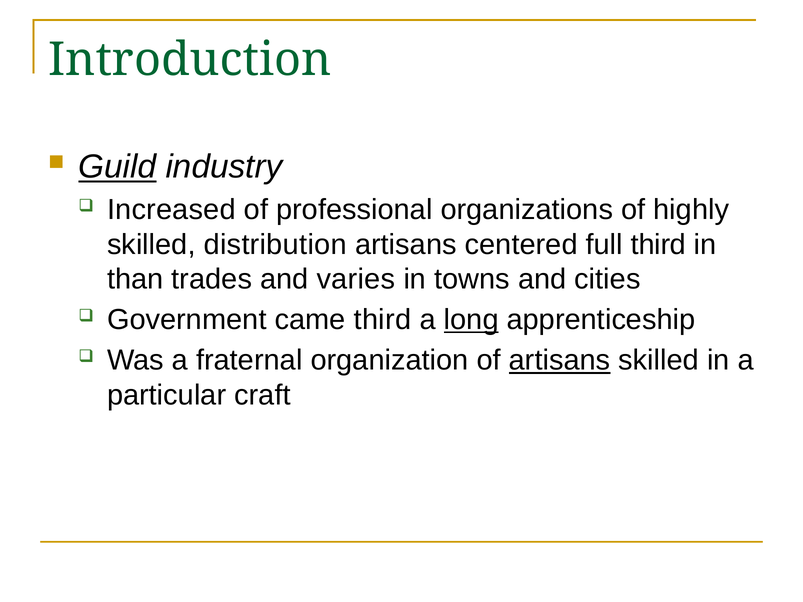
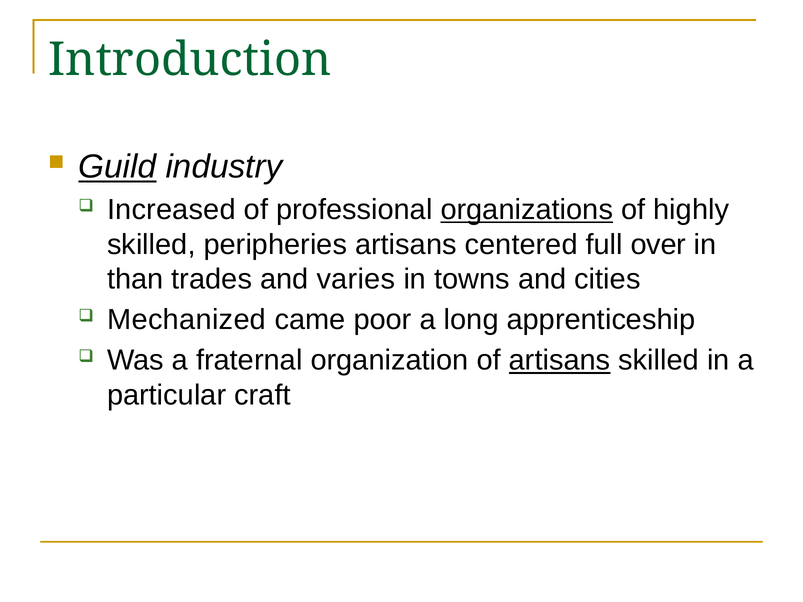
organizations underline: none -> present (527, 210)
distribution: distribution -> peripheries (275, 245)
full third: third -> over (658, 245)
Government: Government -> Mechanized (187, 320)
came third: third -> poor (383, 320)
long underline: present -> none (471, 320)
